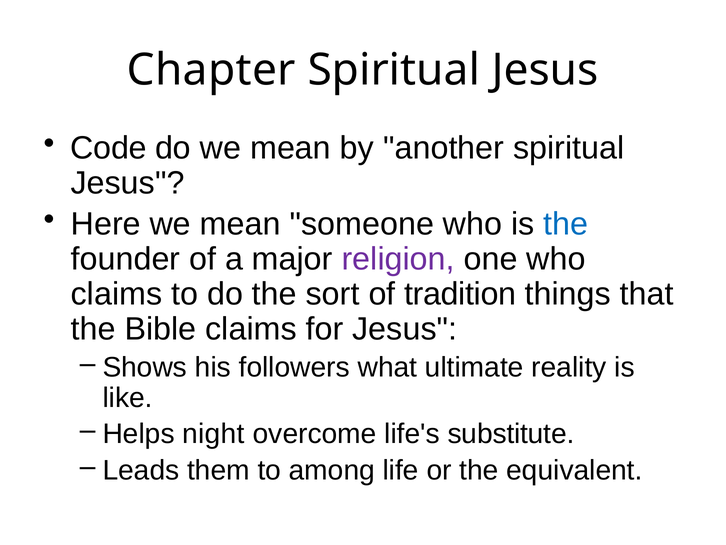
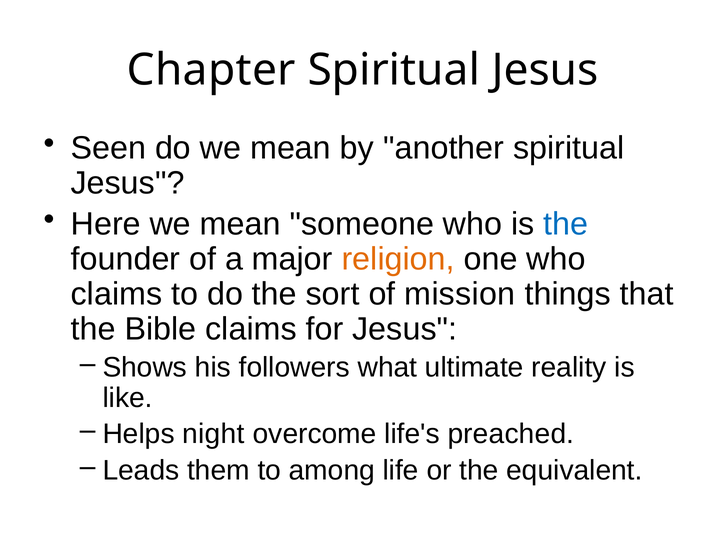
Code: Code -> Seen (108, 148)
religion colour: purple -> orange (398, 259)
tradition: tradition -> mission (460, 294)
substitute: substitute -> preached (511, 434)
